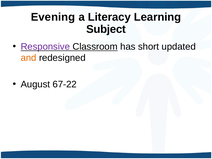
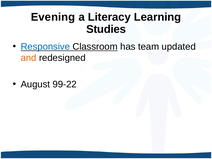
Subject: Subject -> Studies (106, 29)
Responsive colour: purple -> blue (45, 47)
short: short -> team (149, 47)
67-22: 67-22 -> 99-22 (65, 84)
